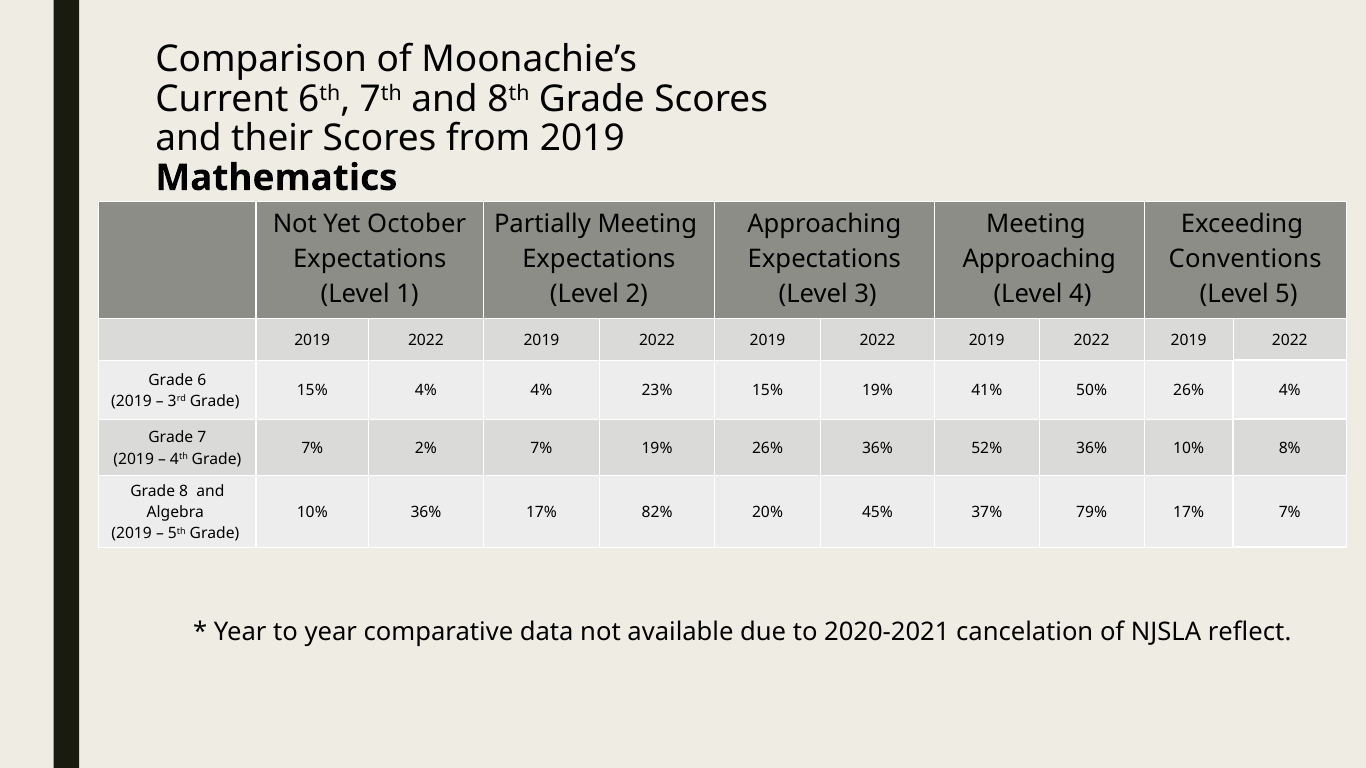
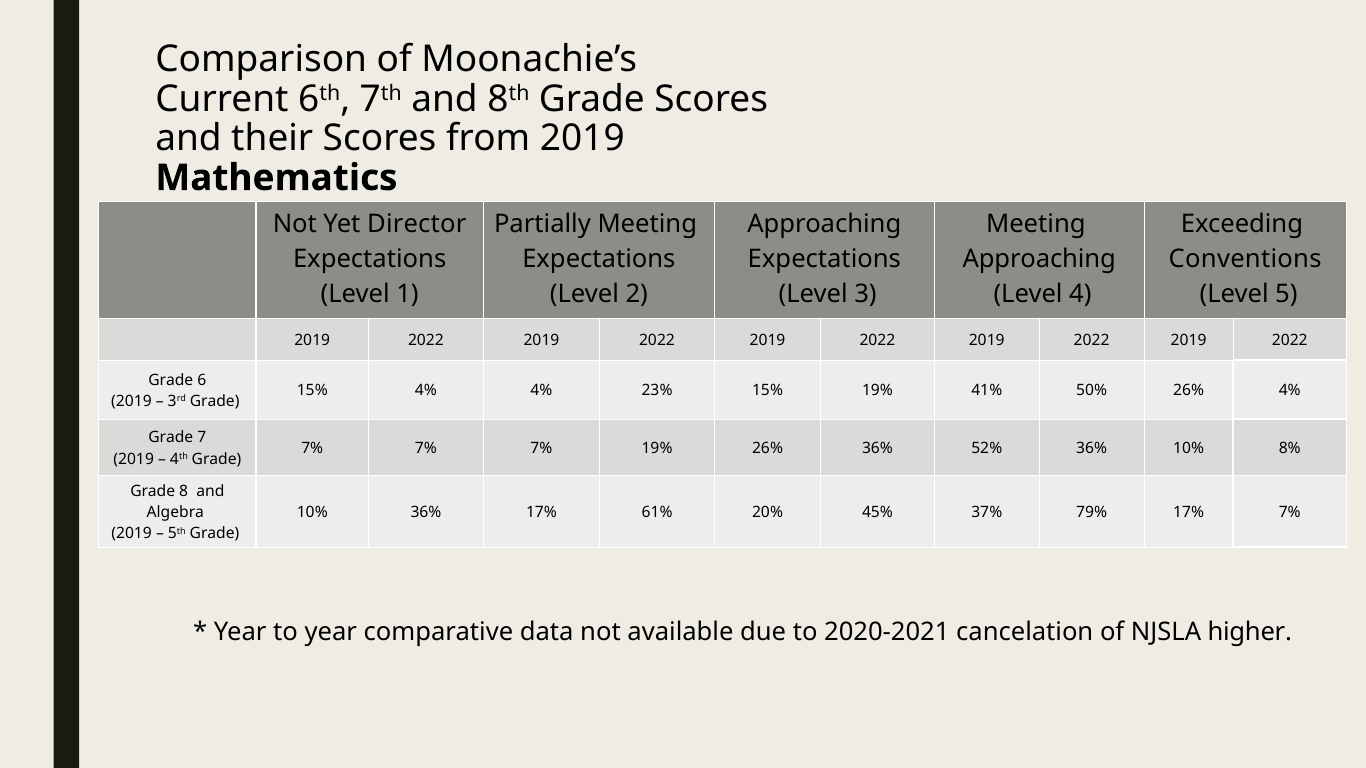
October: October -> Director (417, 224)
2%: 2% -> 7% (426, 449)
82%: 82% -> 61% (657, 513)
reflect: reflect -> higher (1250, 632)
